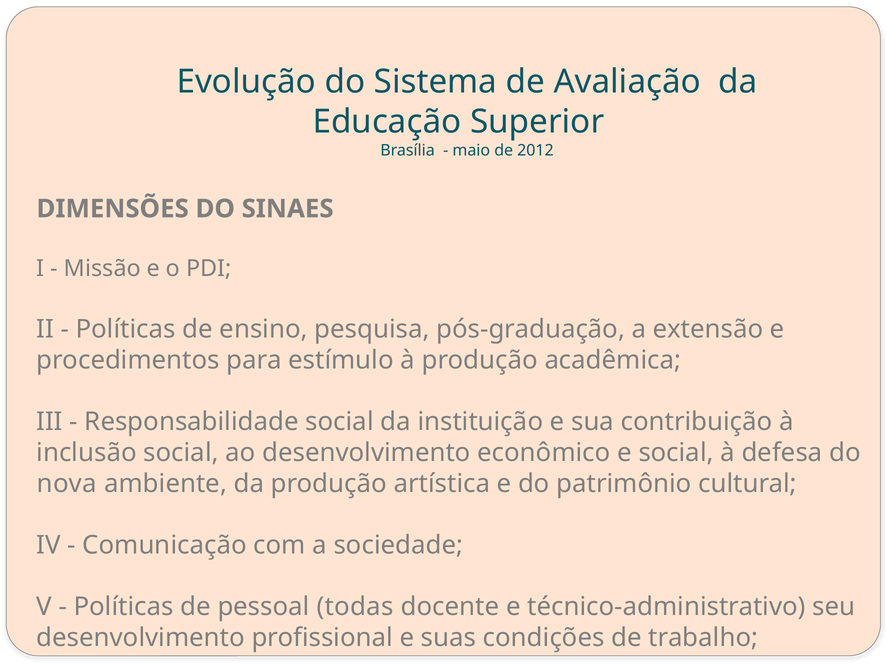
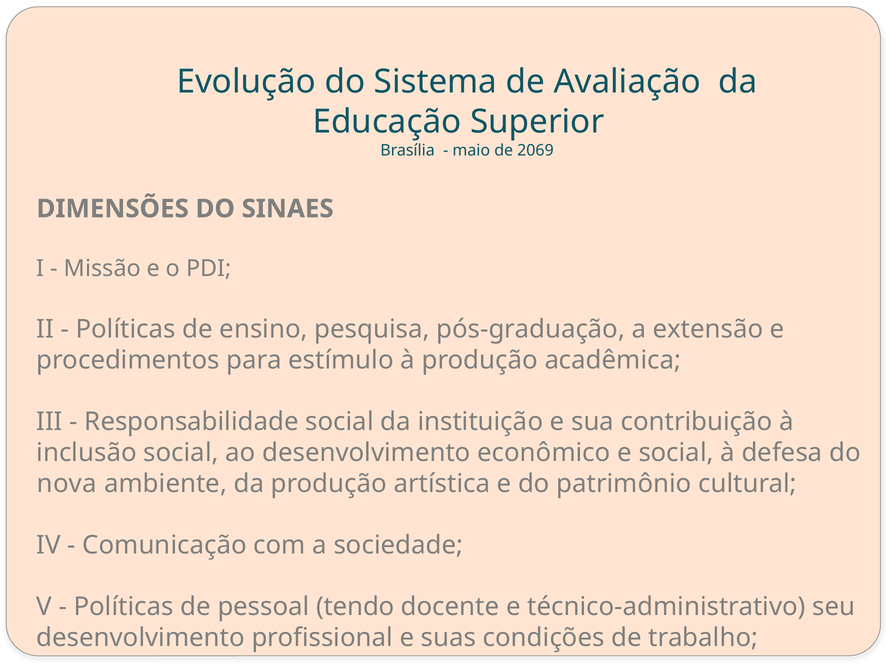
2012: 2012 -> 2069 (535, 150)
todas: todas -> tendo (355, 607)
